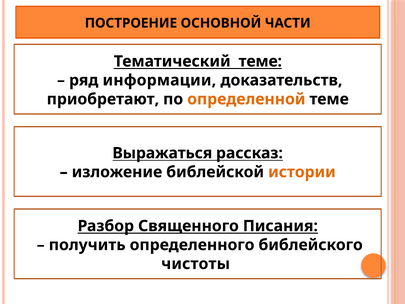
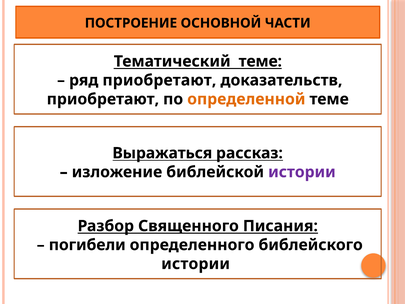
ряд информации: информации -> приобретают (159, 80)
истории colour: orange -> purple (302, 172)
получить: получить -> погибели (87, 245)
чистоты: чистоты -> истории (196, 264)
